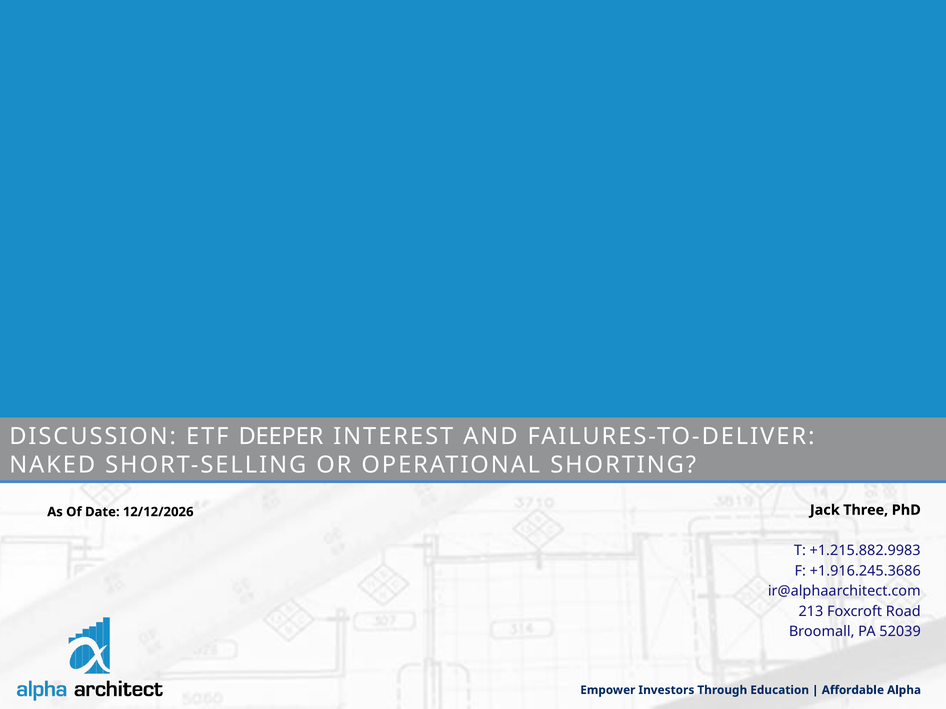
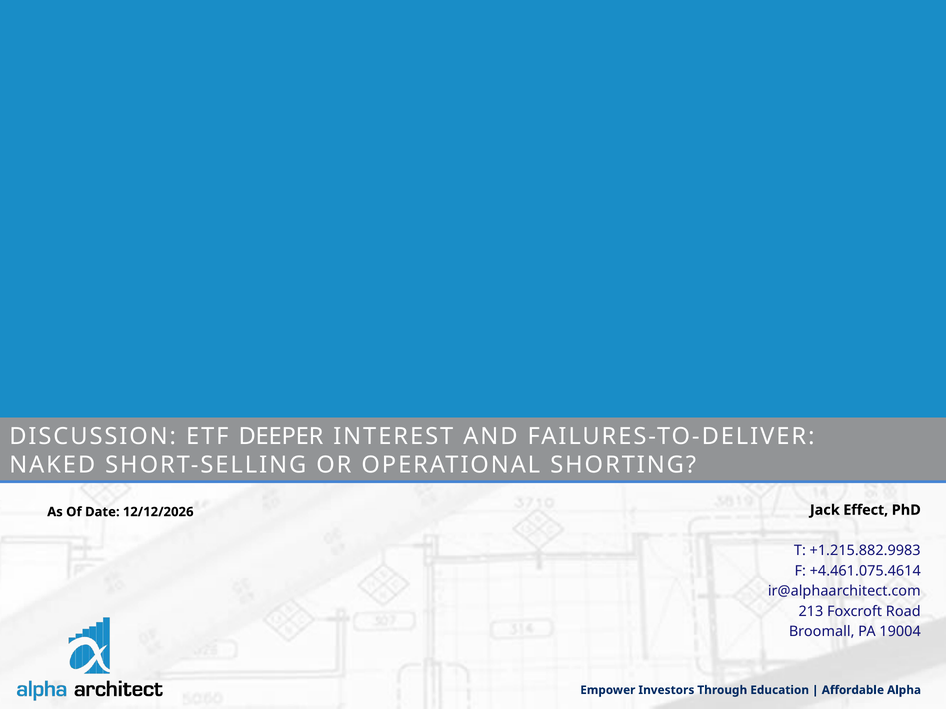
Three: Three -> Effect (866, 510)
+1.916.245.3686: +1.916.245.3686 -> +4.461.075.4614 (865, 571)
52039: 52039 -> 19004 (900, 632)
